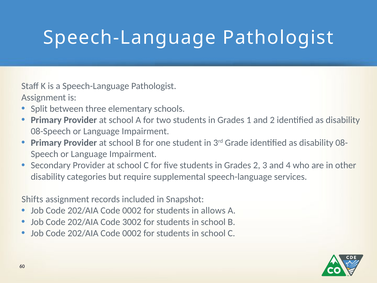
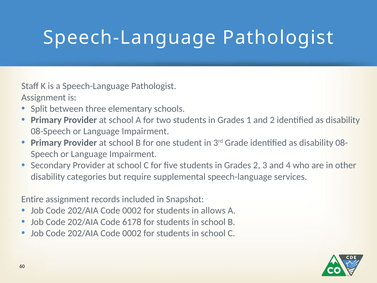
Shifts: Shifts -> Entire (32, 199)
3002: 3002 -> 6178 (132, 222)
